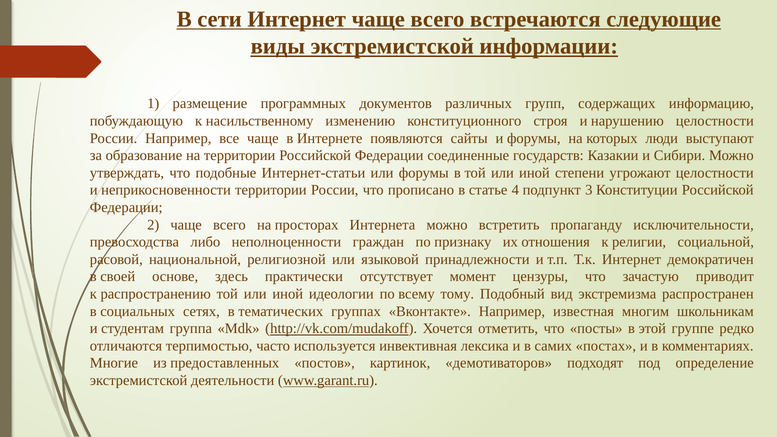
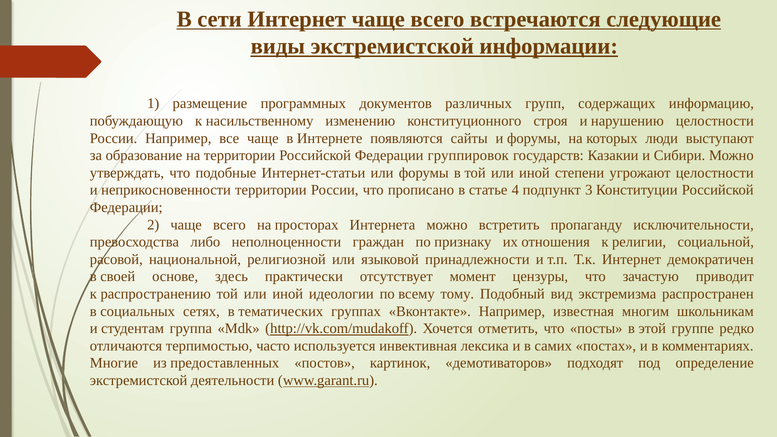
соединенные: соединенные -> группировок (468, 156)
